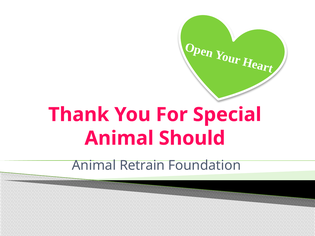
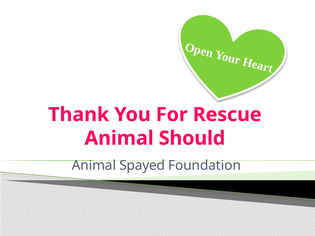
Special: Special -> Rescue (227, 115)
Retrain: Retrain -> Spayed (142, 166)
